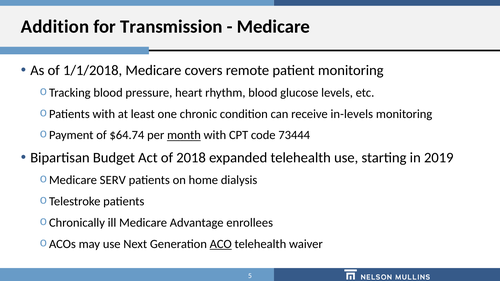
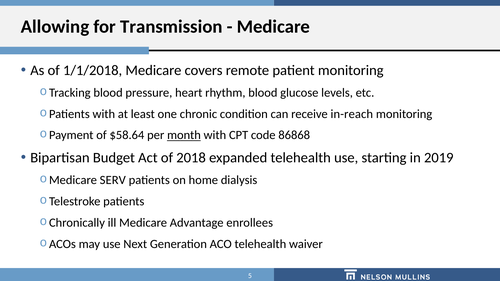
Addition: Addition -> Allowing (55, 27)
in-levels: in-levels -> in-reach (352, 114)
$64.74: $64.74 -> $58.64 (127, 135)
73444: 73444 -> 86868 (294, 135)
ACO underline: present -> none (221, 244)
